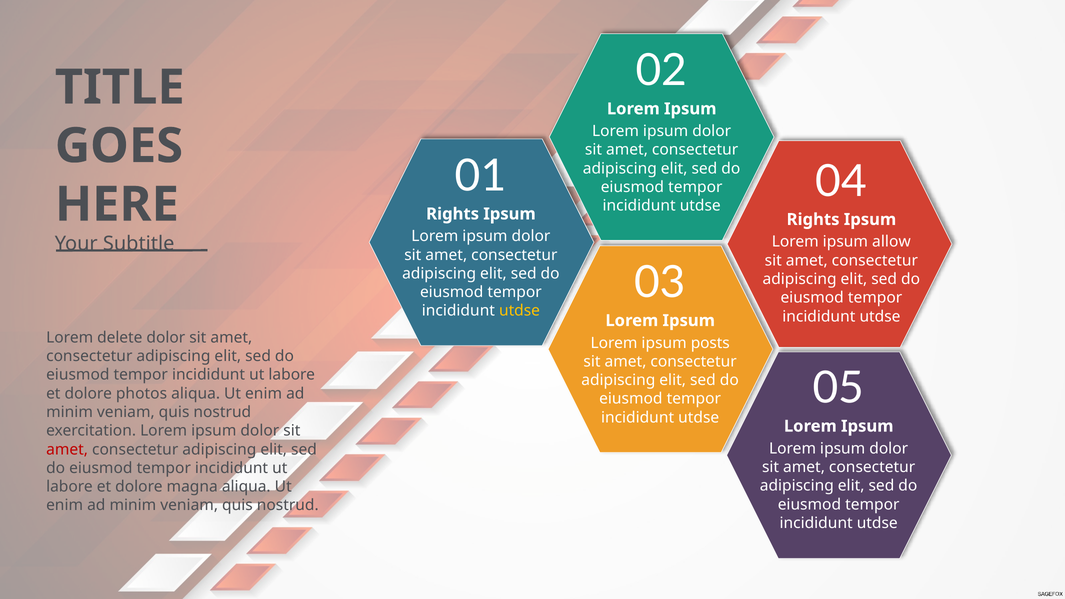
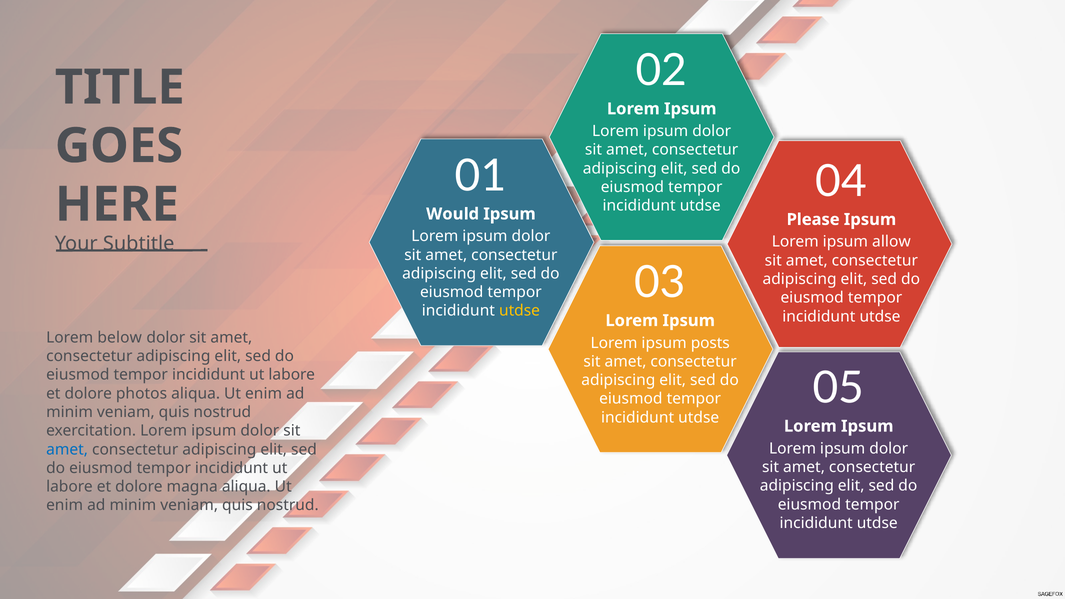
Rights: Rights -> Would (453, 214)
Rights: Rights -> Please (813, 220)
delete: delete -> below (120, 338)
amet colour: red -> blue (67, 449)
